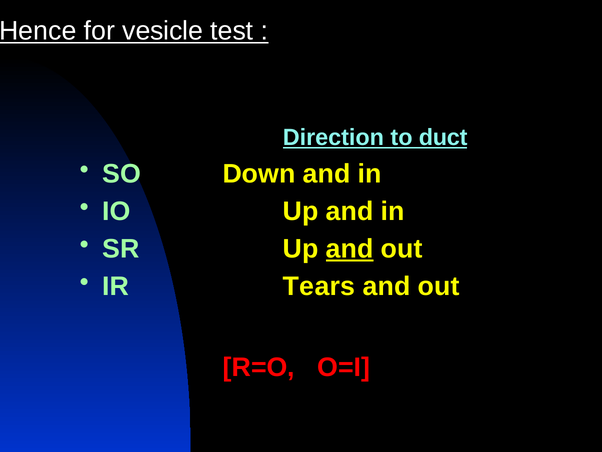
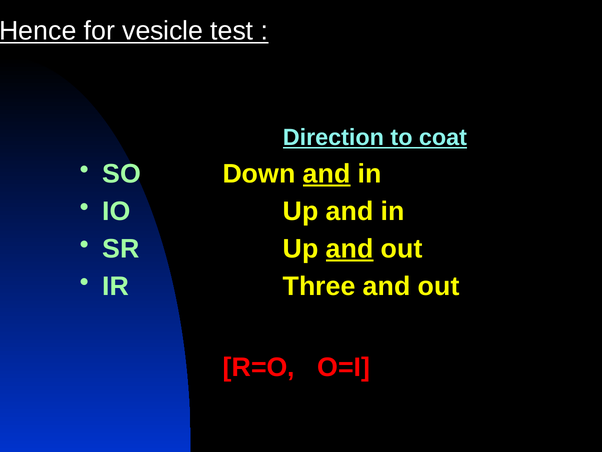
duct: duct -> coat (443, 137)
and underline: none -> present (327, 174)
Tears: Tears -> Three (319, 286)
